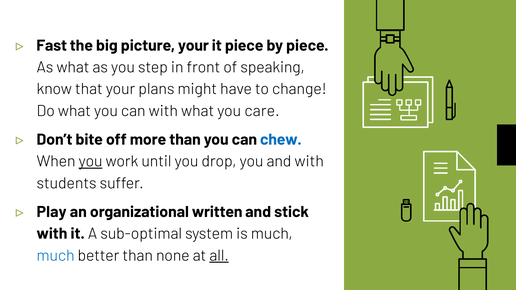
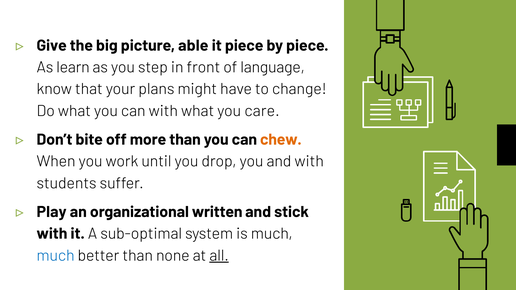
Fast: Fast -> Give (52, 46)
picture your: your -> able (193, 46)
As what: what -> learn (73, 67)
speaking: speaking -> language (273, 67)
chew colour: blue -> orange (281, 140)
you underline: present -> none (91, 162)
